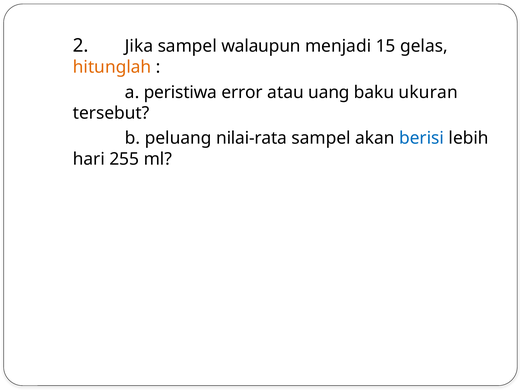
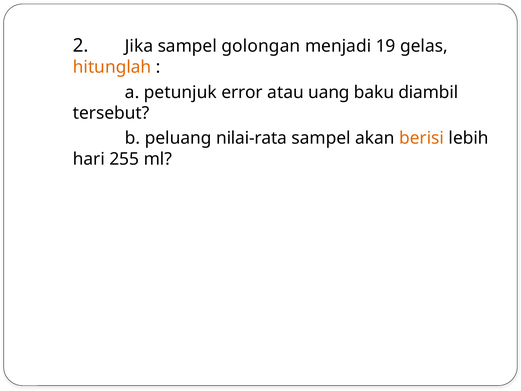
walaupun: walaupun -> golongan (261, 46)
15: 15 -> 19 (386, 46)
peristiwa: peristiwa -> petunjuk (180, 92)
ukuran: ukuran -> diambil (428, 92)
berisi colour: blue -> orange (422, 138)
